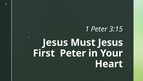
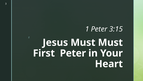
Must Jesus: Jesus -> Must (110, 42)
